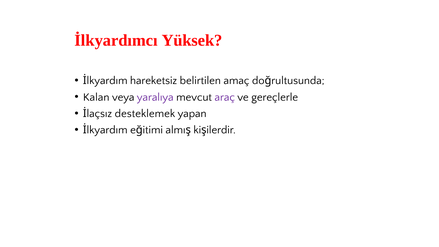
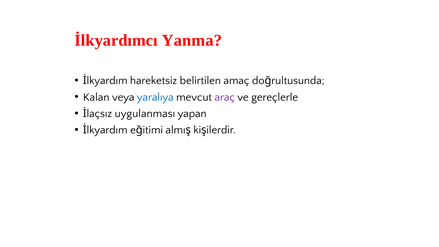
Yüksek: Yüksek -> Yanma (192, 41)
yaralıya colour: purple -> blue (155, 97)
desteklemek: desteklemek -> uygulanması (145, 114)
